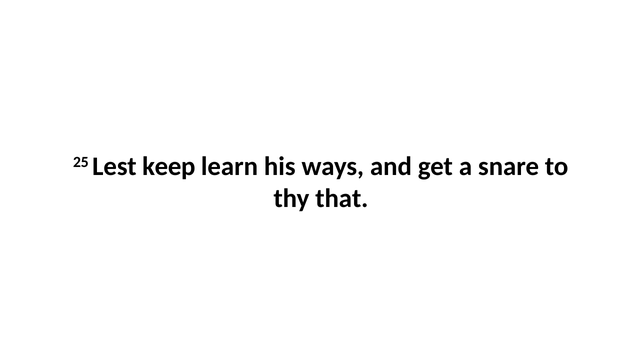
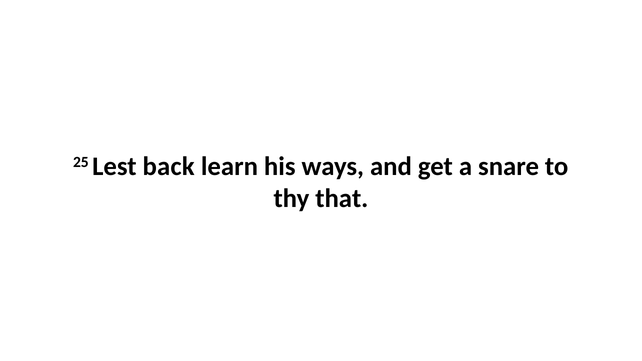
keep: keep -> back (169, 166)
